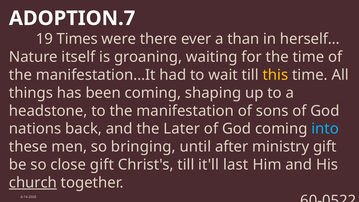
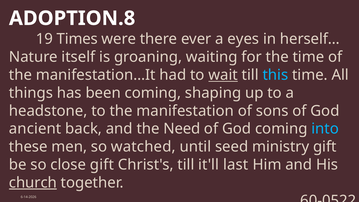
ADOPTION.7: ADOPTION.7 -> ADOPTION.8 (72, 18)
than: than -> eyes (243, 39)
wait underline: none -> present (223, 75)
this colour: yellow -> light blue (275, 75)
nations: nations -> ancient (35, 129)
Later: Later -> Need (182, 129)
bringing: bringing -> watched (143, 147)
after: after -> seed (232, 147)
